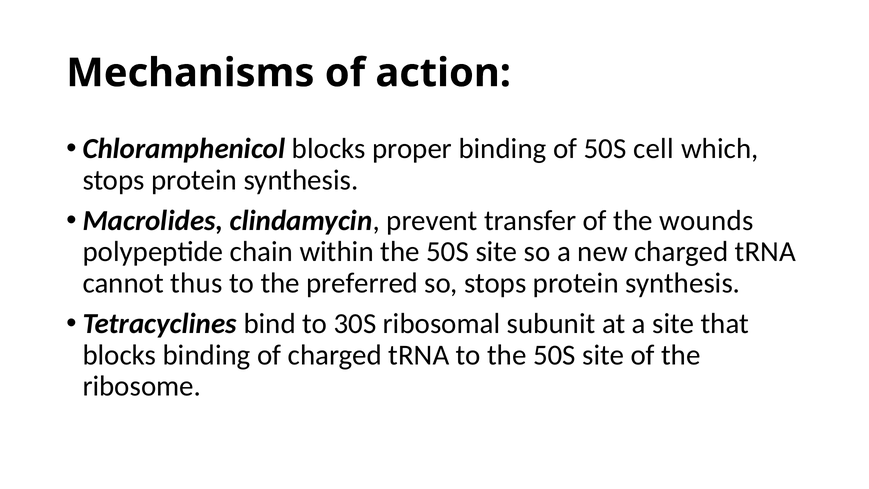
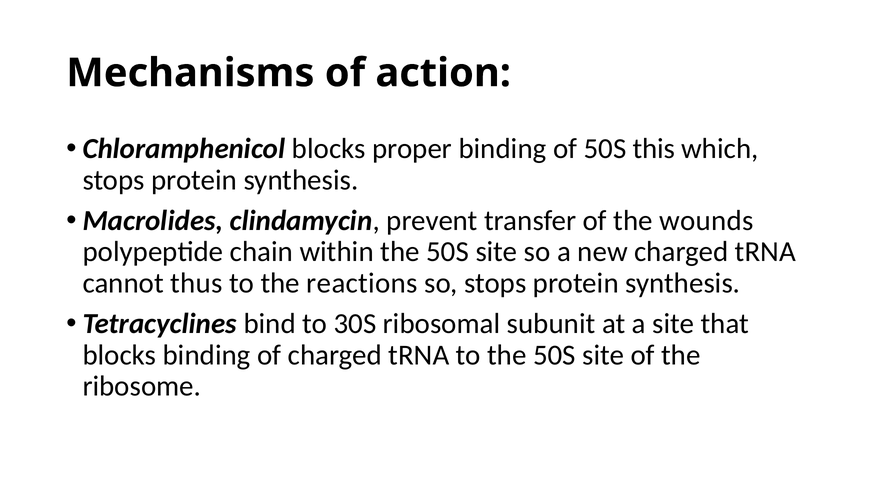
cell: cell -> this (654, 149)
preferred: preferred -> reactions (362, 283)
